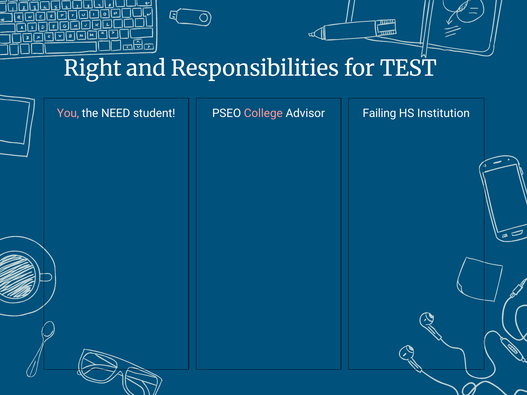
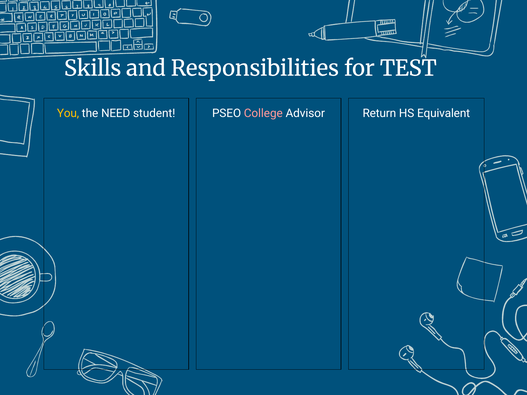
Right: Right -> Skills (93, 69)
You colour: pink -> yellow (68, 113)
Failing: Failing -> Return (379, 113)
Institution: Institution -> Equivalent (444, 113)
